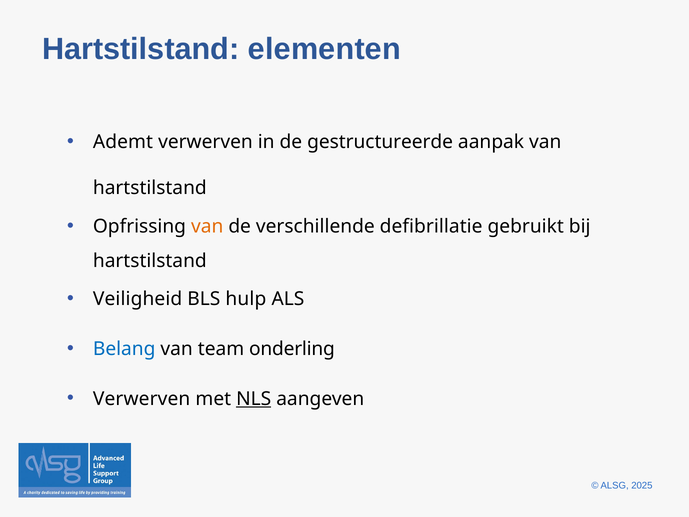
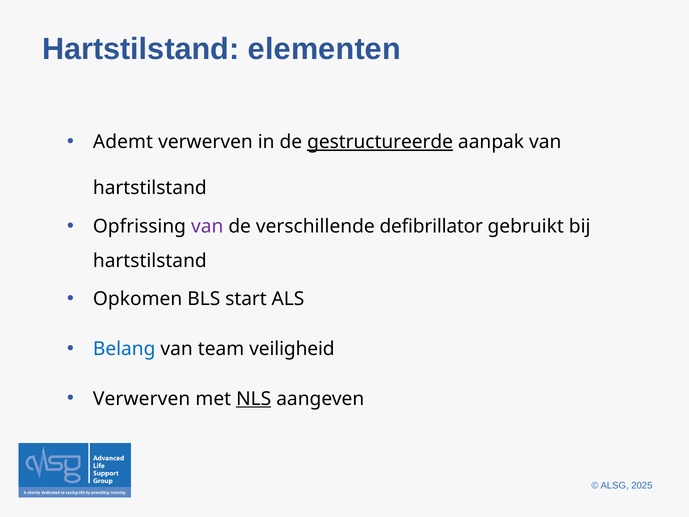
gestructureerde underline: none -> present (380, 142)
van colour: orange -> purple (207, 226)
defibrillatie: defibrillatie -> defibrillator (431, 226)
Veiligheid: Veiligheid -> Opkomen (138, 299)
hulp: hulp -> start (246, 299)
onderling: onderling -> veiligheid (292, 349)
